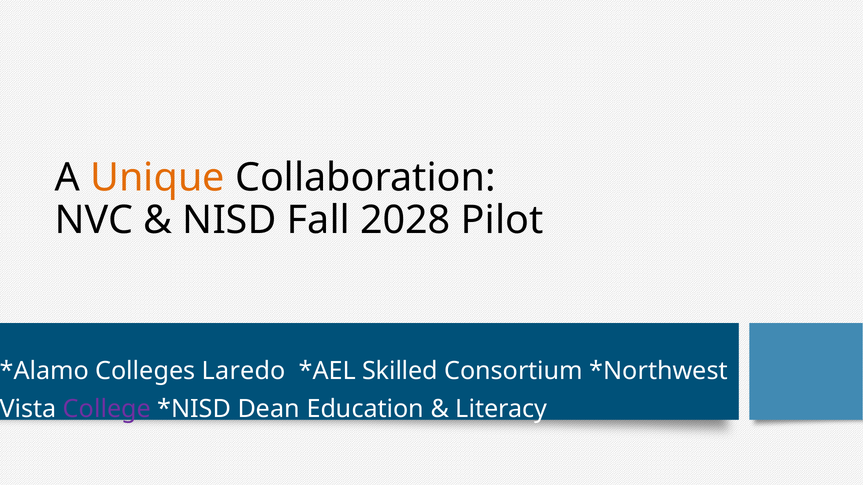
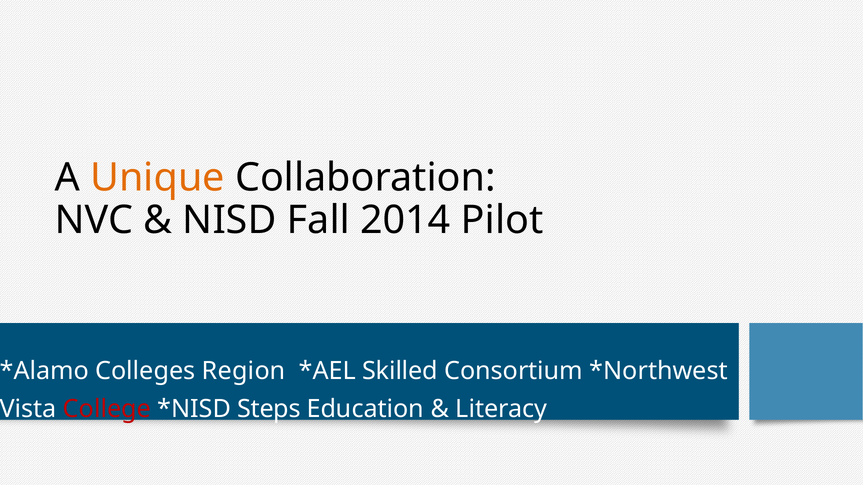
2028: 2028 -> 2014 (405, 221)
Laredo: Laredo -> Region (244, 372)
College colour: purple -> red (107, 409)
Dean: Dean -> Steps (269, 409)
